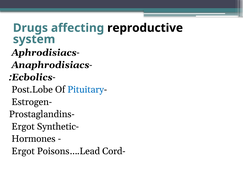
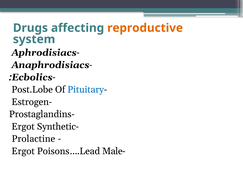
reproductive colour: black -> orange (145, 28)
Hormones: Hormones -> Prolactine (33, 139)
Cord: Cord -> Male (112, 151)
